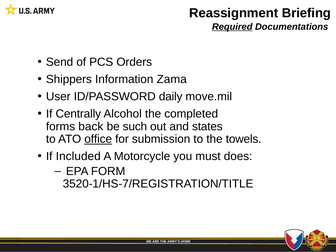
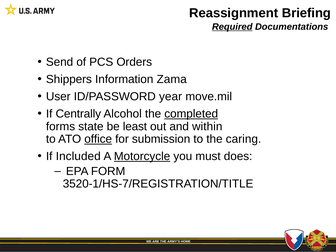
daily: daily -> year (171, 97)
completed underline: none -> present (191, 114)
back: back -> state (91, 126)
such: such -> least (135, 126)
states: states -> within (207, 126)
towels: towels -> caring (244, 139)
Motorcycle underline: none -> present (142, 156)
